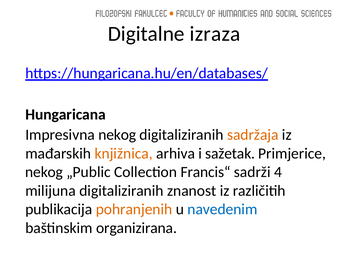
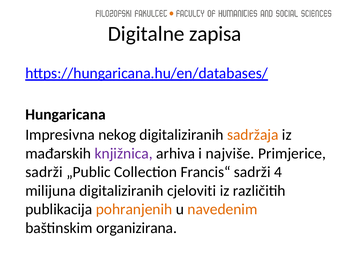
izraza: izraza -> zapisa (215, 34)
knjižnica colour: orange -> purple (124, 153)
sažetak: sažetak -> najviše (230, 153)
nekog: nekog -> sadrži (44, 172)
znanost: znanost -> cjeloviti (192, 190)
navedenim colour: blue -> orange (222, 209)
